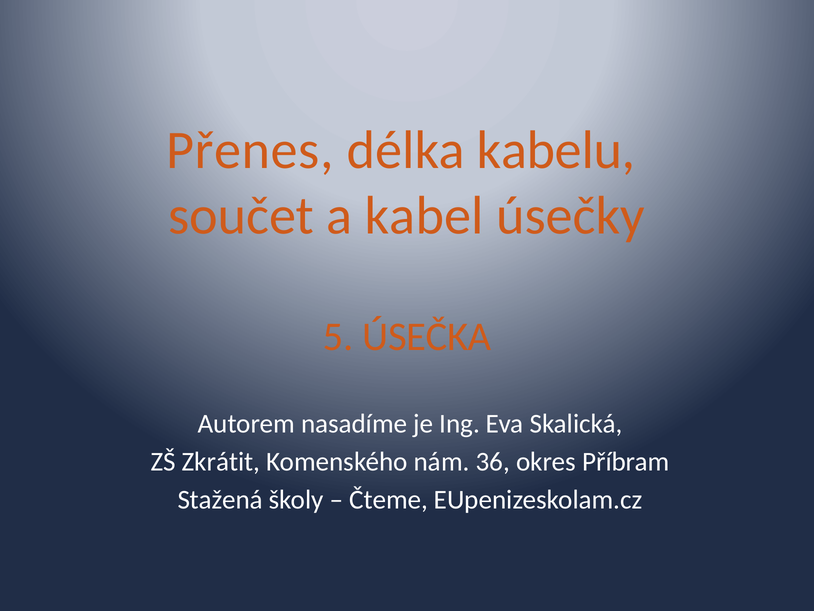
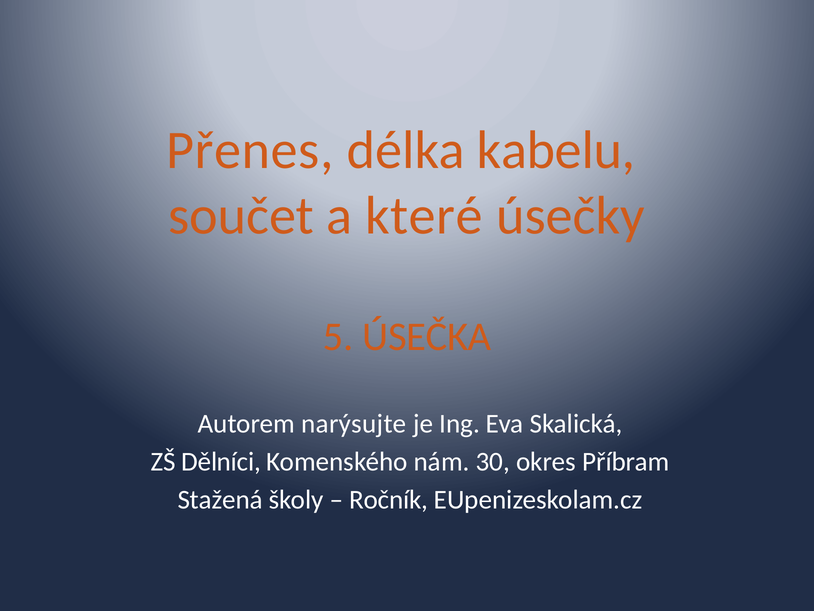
kabel: kabel -> které (424, 215)
nasadíme: nasadíme -> narýsujte (354, 424)
Zkrátit: Zkrátit -> Dělníci (221, 462)
36: 36 -> 30 (493, 462)
Čteme: Čteme -> Ročník (389, 500)
